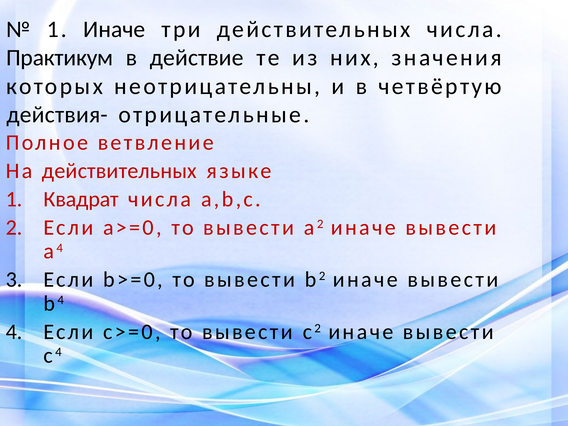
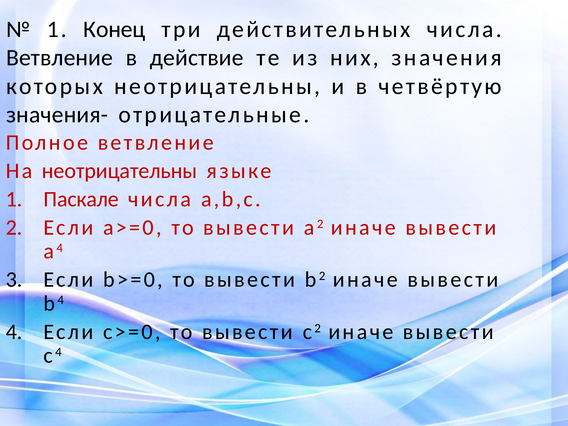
1 Иначе: Иначе -> Конец (114, 29)
Практикум: Практикум -> Ветвление (59, 58)
действия-: действия- -> значения- (57, 115)
На действительных: действительных -> неотрицательны (120, 171)
Квадрат: Квадрат -> Паскале (81, 199)
